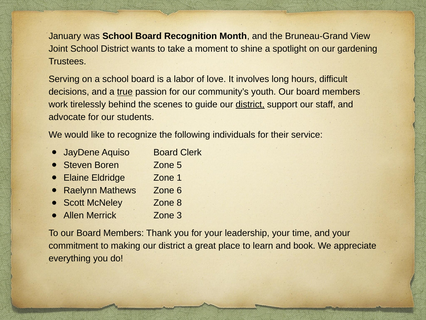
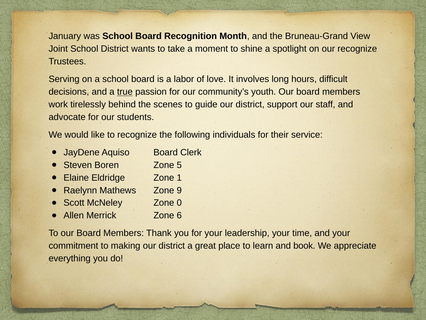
our gardening: gardening -> recognize (357, 49)
district underline: present -> none (250, 104)
6: 6 -> 9 (179, 190)
8: 8 -> 0 (179, 203)
3: 3 -> 6 (179, 215)
